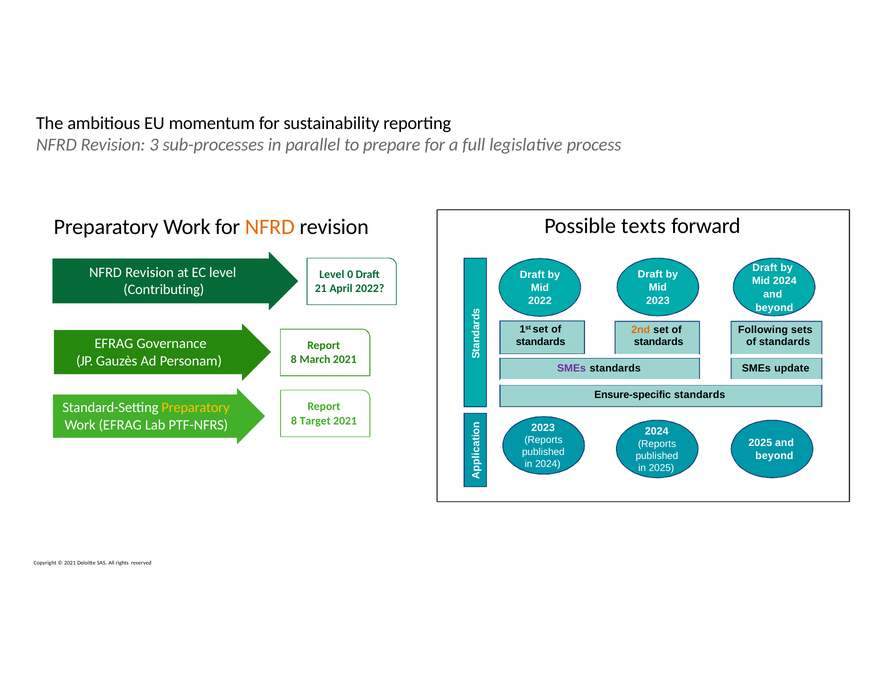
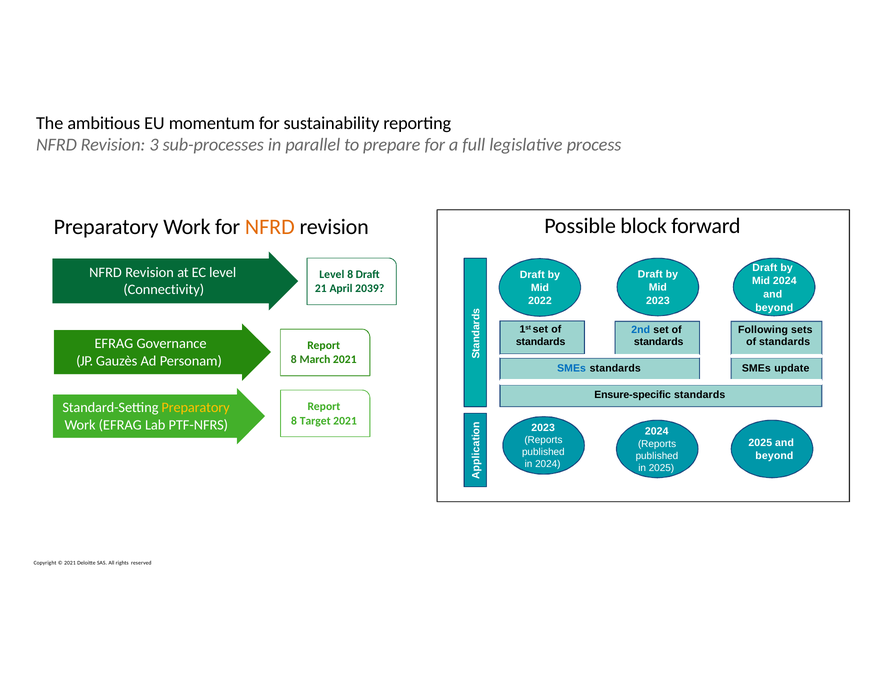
texts: texts -> block (644, 226)
Level 0: 0 -> 8 (350, 274)
Contributing: Contributing -> Connectivity (164, 290)
April 2022: 2022 -> 2039 (370, 289)
2nd colour: orange -> blue (641, 330)
SMEs colour: purple -> blue (572, 369)
